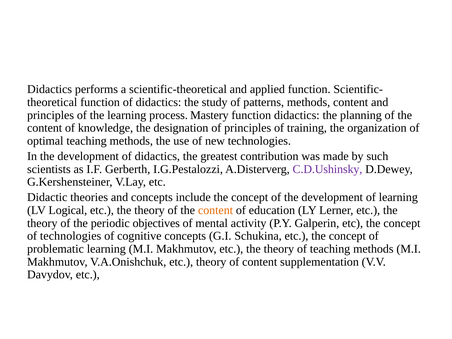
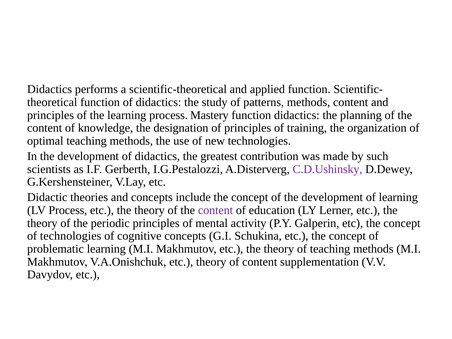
LV Logical: Logical -> Process (68, 210)
content colour: orange -> purple (216, 210)
periodic objectives: objectives -> principles (156, 223)
